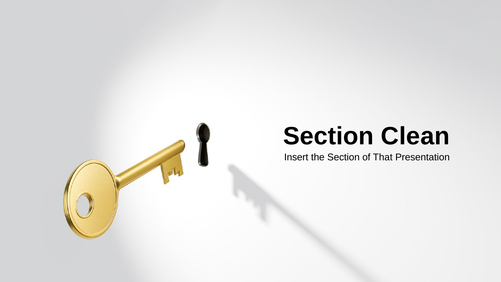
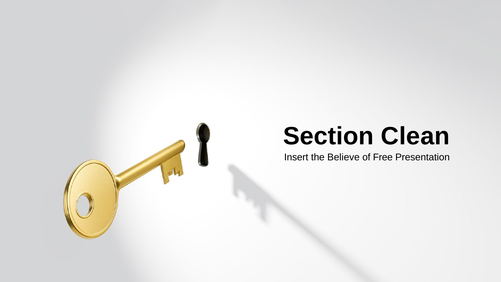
the Section: Section -> Believe (343, 157)
That: That -> Free (383, 157)
